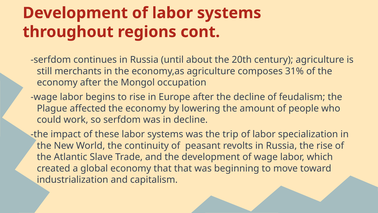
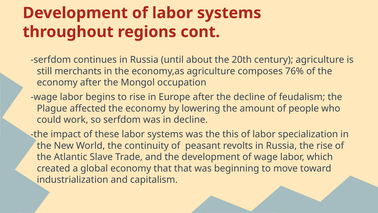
31%: 31% -> 76% (294, 71)
trip: trip -> this (231, 134)
